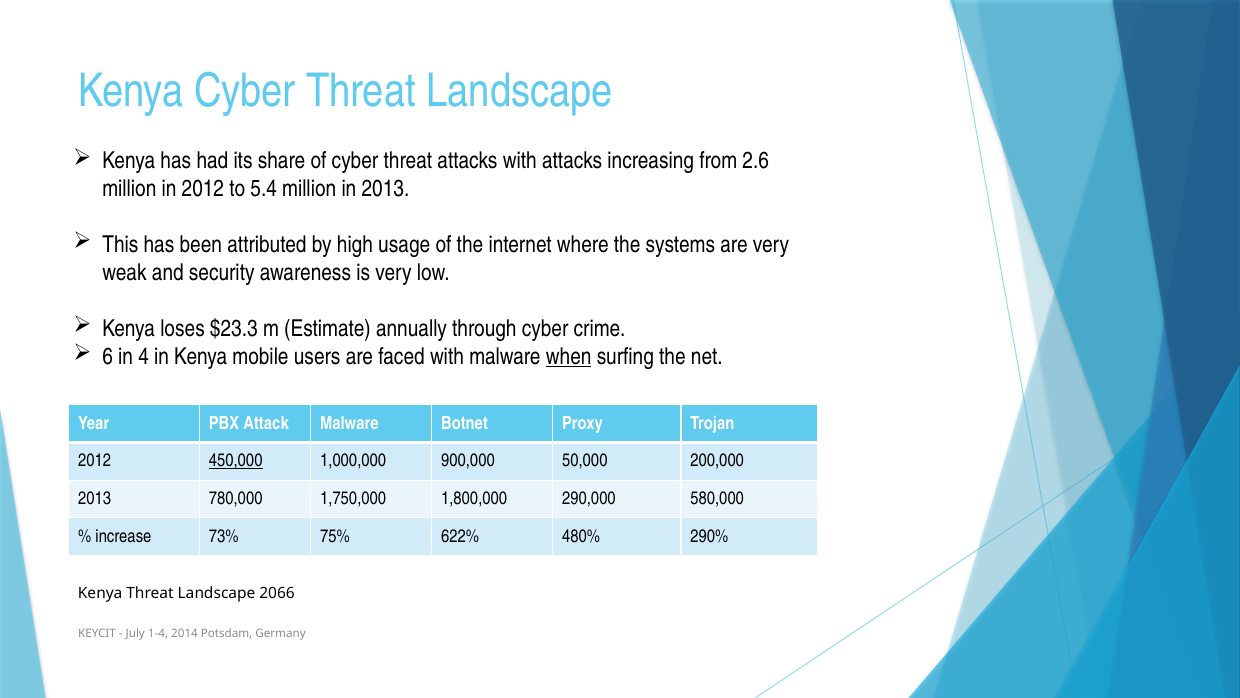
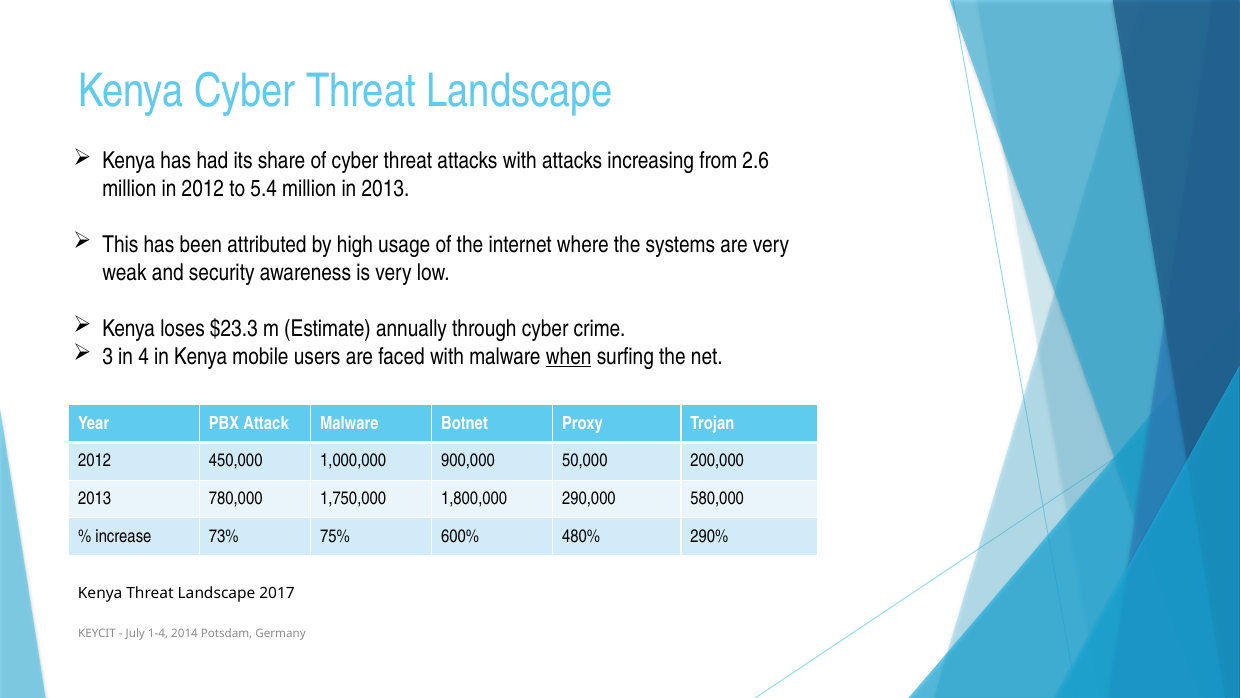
6: 6 -> 3 (108, 356)
450,000 underline: present -> none (236, 460)
622%: 622% -> 600% (460, 536)
2066: 2066 -> 2017 (277, 593)
